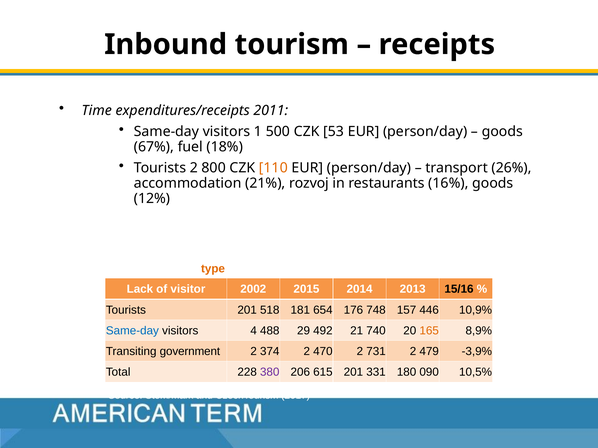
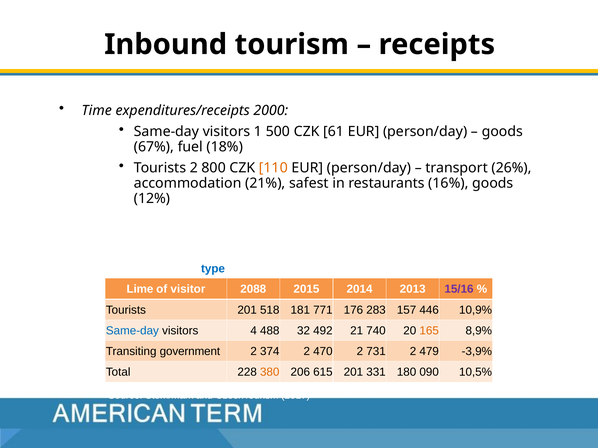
2011: 2011 -> 2000 (271, 110)
53: 53 -> 61 (334, 132)
rozvoj: rozvoj -> safest (309, 183)
type colour: orange -> blue (213, 269)
Lack: Lack -> Lime (140, 289)
2002: 2002 -> 2088 (253, 289)
15/16 colour: black -> purple (459, 289)
654: 654 -> 771 (323, 310)
748: 748 -> 283 (376, 310)
29: 29 -> 32 (304, 331)
380 colour: purple -> orange (270, 372)
